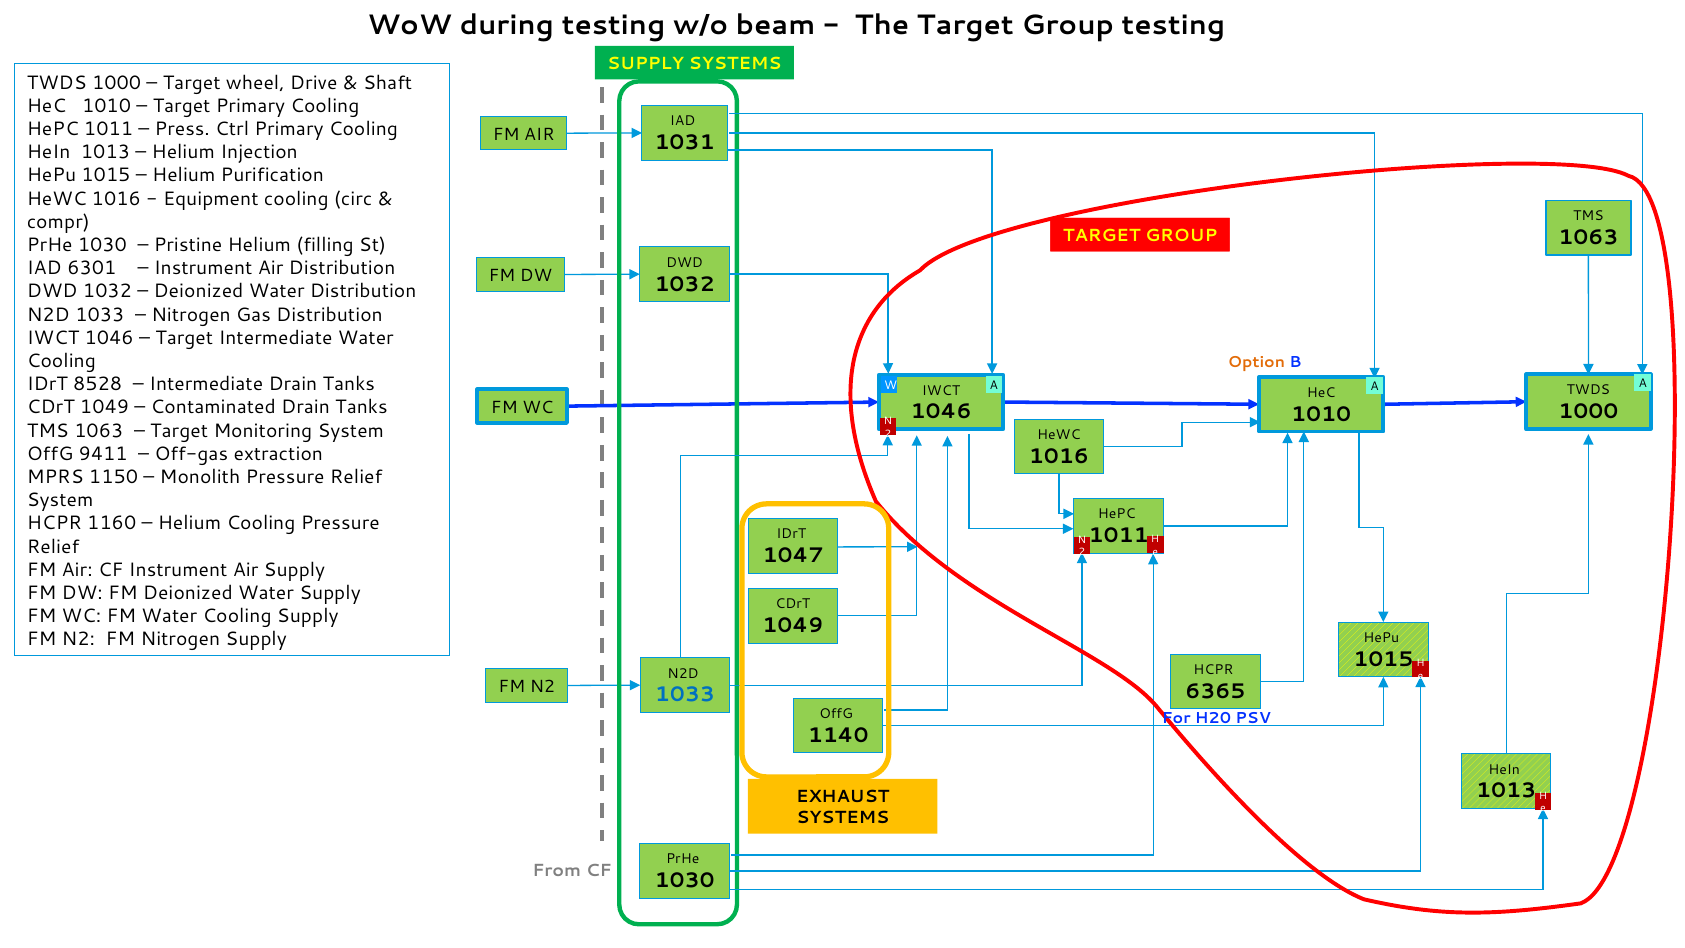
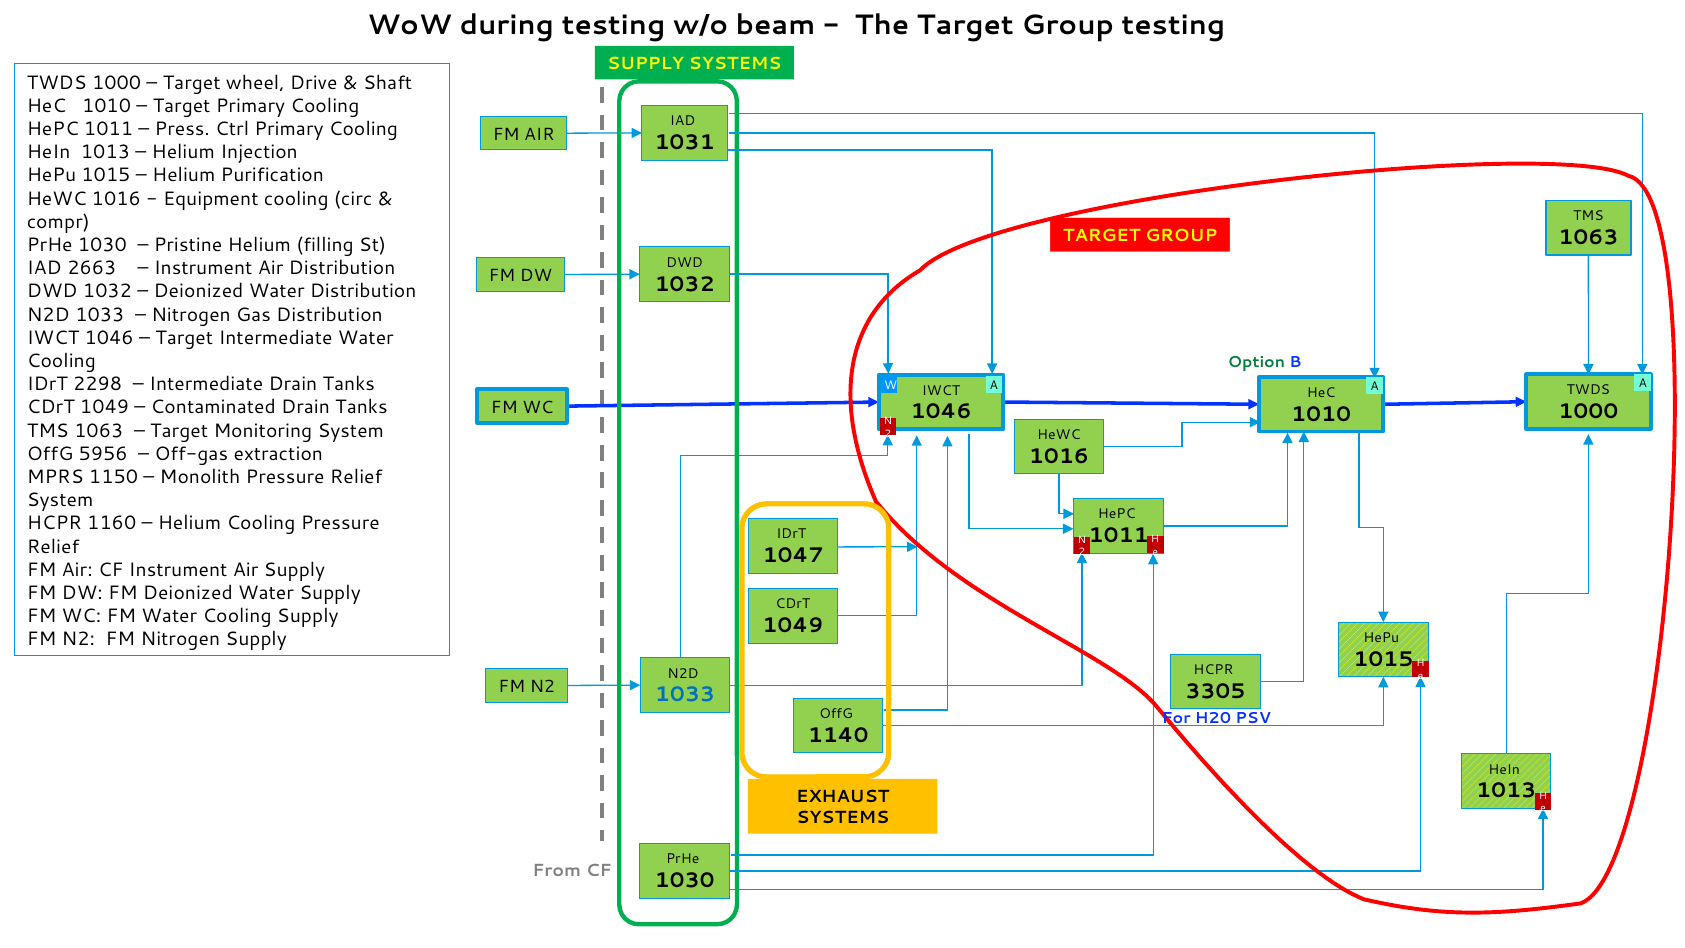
6301: 6301 -> 2663 (92, 268)
Option colour: orange -> green (1256, 362)
8528: 8528 -> 2298 (98, 384)
9411: 9411 -> 5956 (103, 454)
6365: 6365 -> 3305 (1215, 691)
